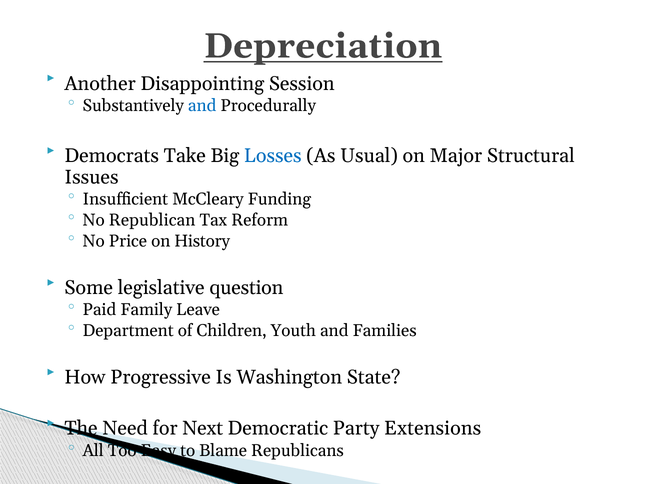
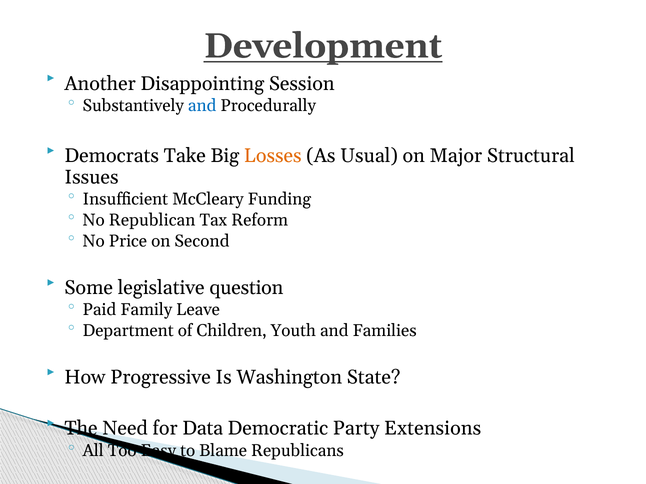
Depreciation: Depreciation -> Development (323, 46)
Losses colour: blue -> orange (273, 156)
History: History -> Second (202, 241)
Next: Next -> Data (203, 429)
